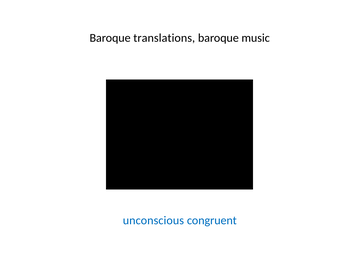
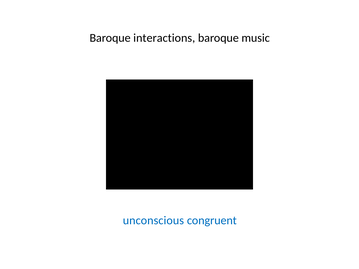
translations: translations -> interactions (164, 38)
